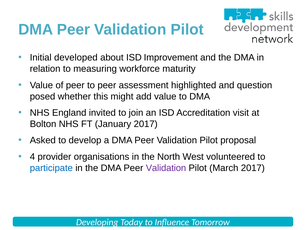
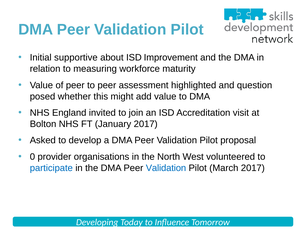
developed: developed -> supportive (76, 57)
4: 4 -> 0 (32, 156)
Validation colour: purple -> blue (166, 168)
